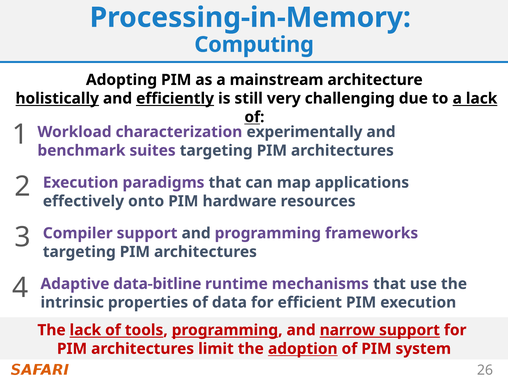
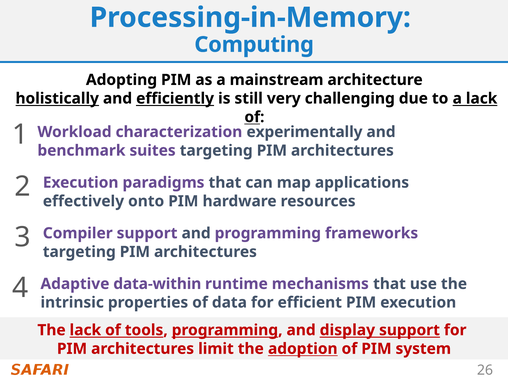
data-bitline: data-bitline -> data-within (157, 284)
narrow: narrow -> display (347, 330)
